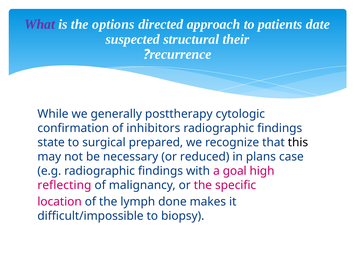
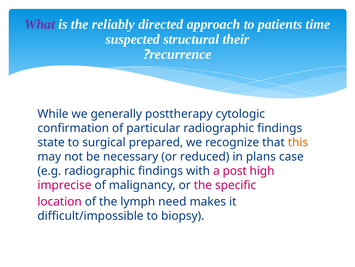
options: options -> reliably (113, 24)
date: date -> time (318, 24)
inhibitors: inhibitors -> particular (153, 128)
this colour: black -> orange (298, 142)
goal: goal -> post (235, 170)
reflecting: reflecting -> imprecise (64, 185)
done: done -> need (172, 201)
